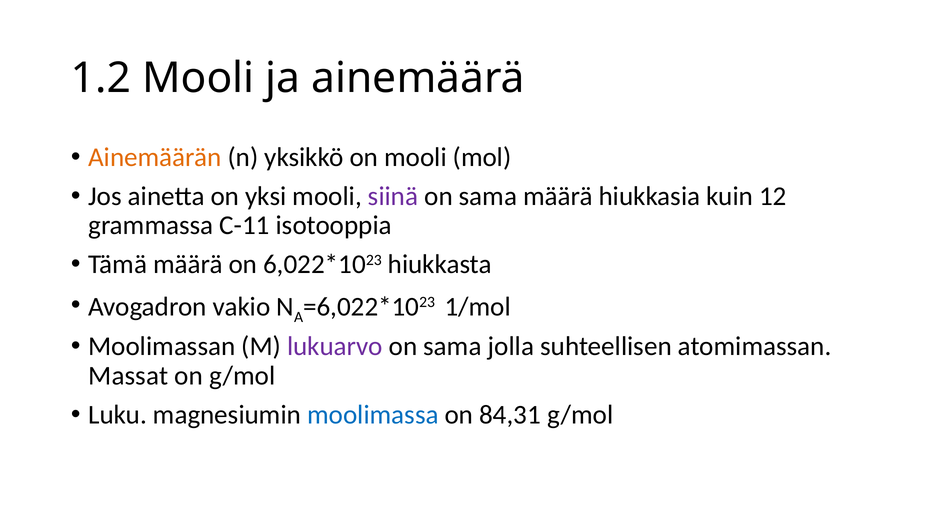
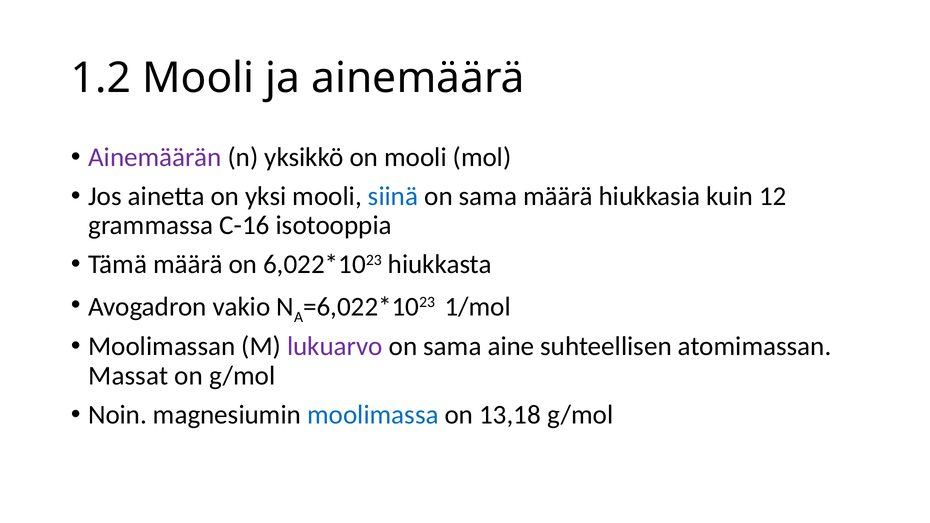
Ainemäärän colour: orange -> purple (155, 157)
siinä colour: purple -> blue (393, 196)
C-11: C-11 -> C-16 (245, 226)
jolla: jolla -> aine (511, 347)
Luku: Luku -> Noin (118, 415)
84,31: 84,31 -> 13,18 (510, 415)
